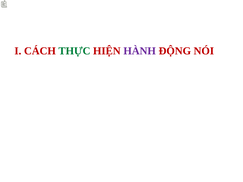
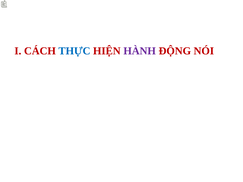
THỰC colour: green -> blue (74, 51)
